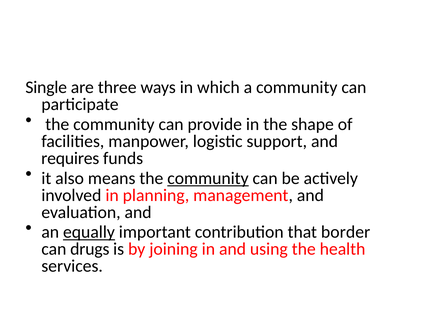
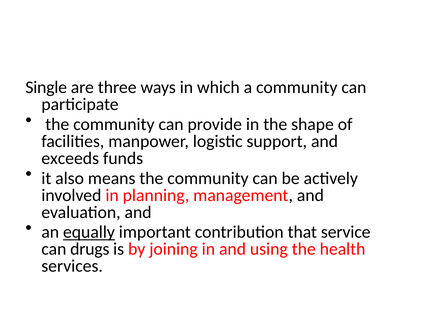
requires: requires -> exceeds (70, 158)
community underline: present -> none (208, 178)
border: border -> service (346, 232)
